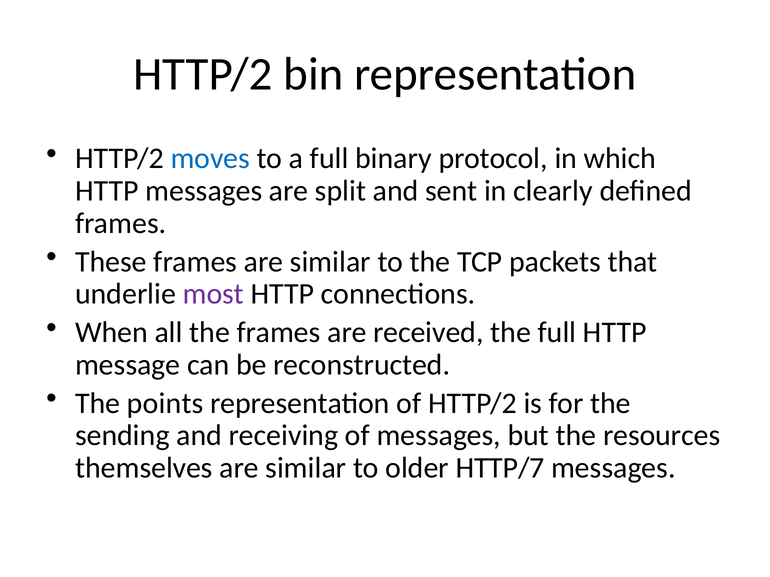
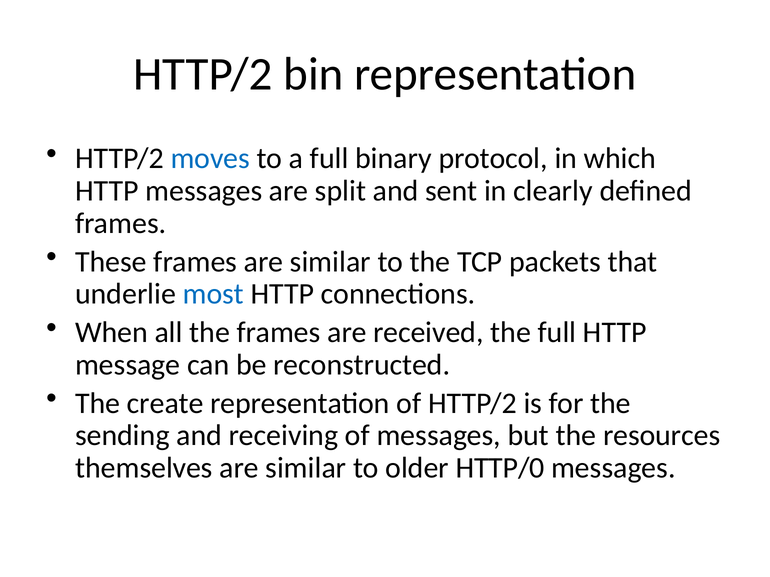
most colour: purple -> blue (213, 294)
points: points -> create (165, 404)
HTTP/7: HTTP/7 -> HTTP/0 (500, 468)
